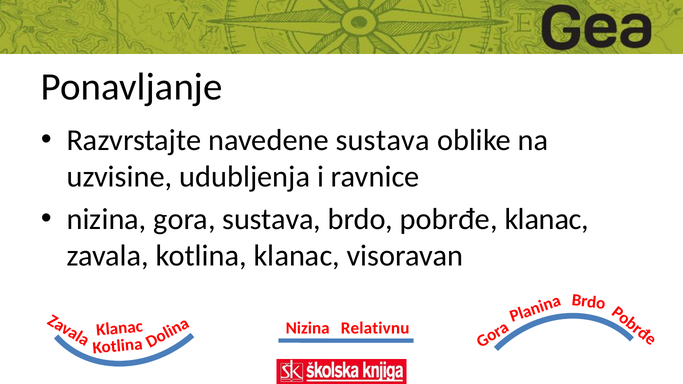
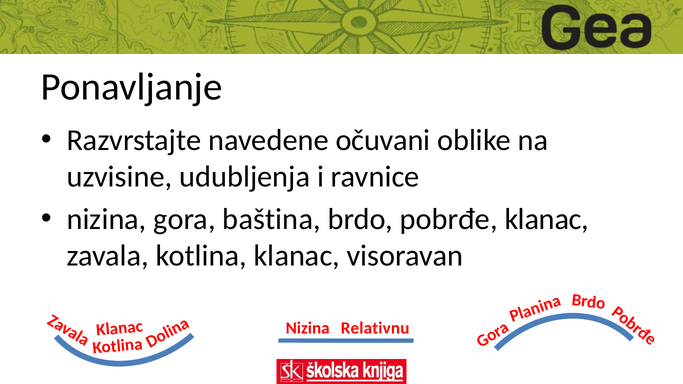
navedene sustava: sustava -> očuvani (383, 141)
gora sustava: sustava -> baština (272, 219)
